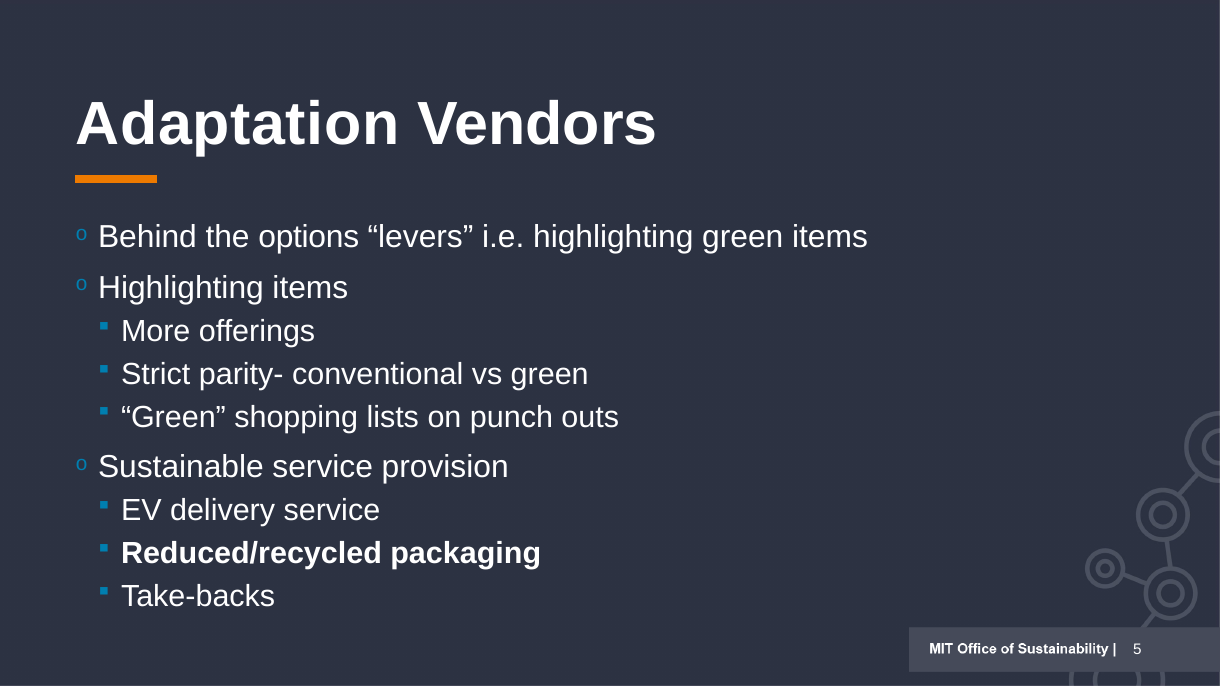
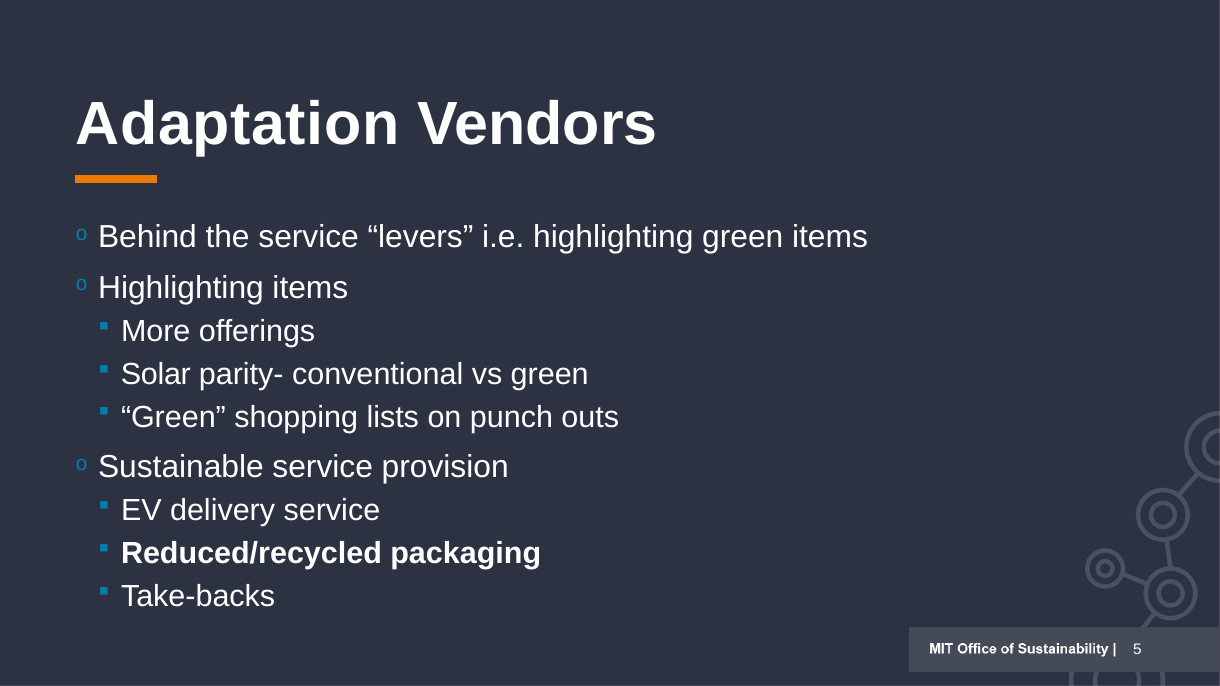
the options: options -> service (309, 237)
Strict: Strict -> Solar (156, 374)
